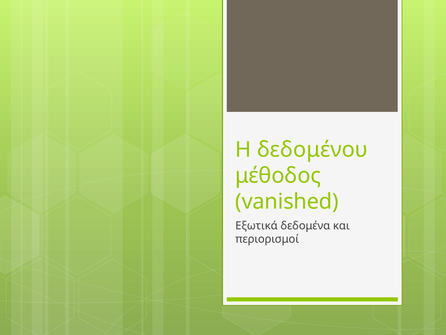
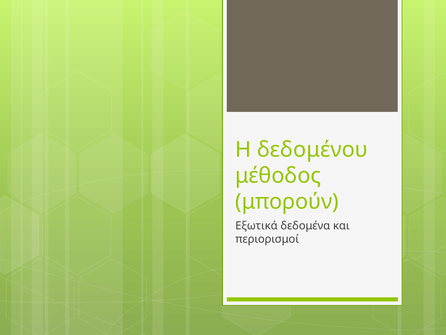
vanished: vanished -> μπορούν (287, 201)
